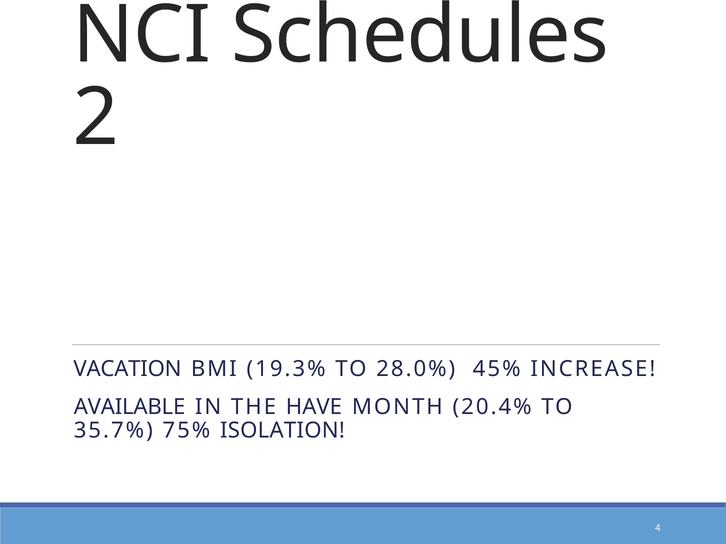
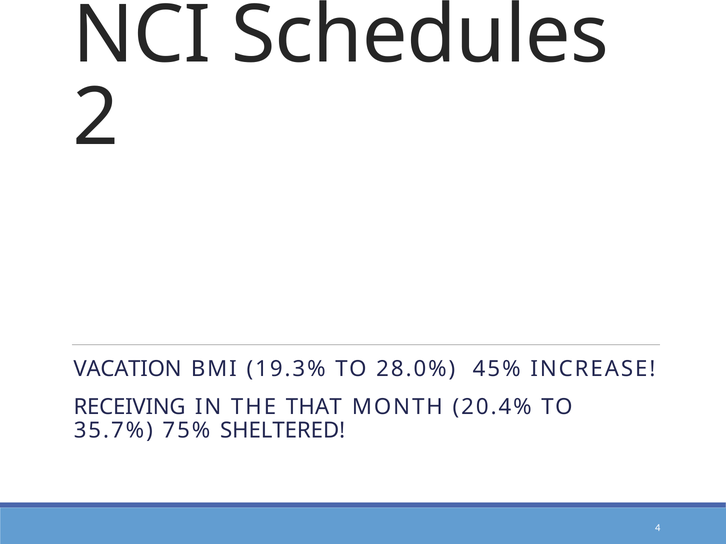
AVAILABLE: AVAILABLE -> RECEIVING (130, 407)
HAVE: HAVE -> THAT (314, 407)
ISOLATION: ISOLATION -> SHELTERED (283, 431)
